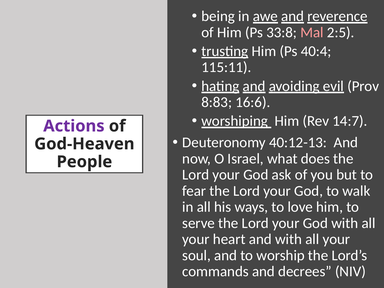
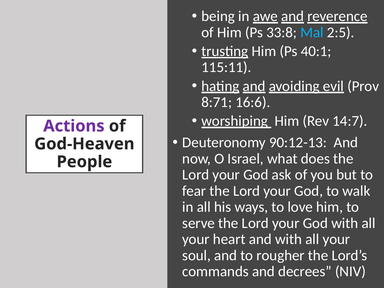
Mal colour: pink -> light blue (312, 32)
40:4: 40:4 -> 40:1 (316, 51)
8:83: 8:83 -> 8:71 (217, 102)
40:12-13: 40:12-13 -> 90:12-13 (298, 143)
worship: worship -> rougher (281, 255)
